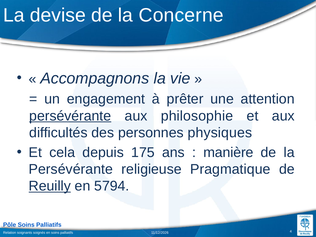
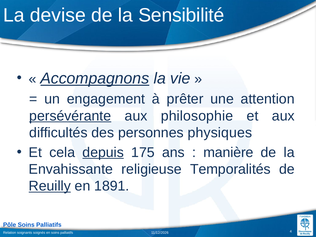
Concerne: Concerne -> Sensibilité (181, 15)
Accompagnons underline: none -> present (95, 78)
depuis underline: none -> present (103, 152)
Persévérante: Persévérante -> Envahissante (71, 169)
Pragmatique: Pragmatique -> Temporalités (230, 169)
5794: 5794 -> 1891 (112, 186)
